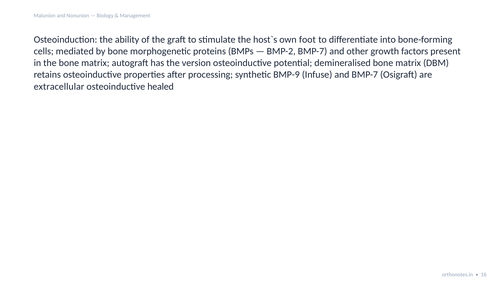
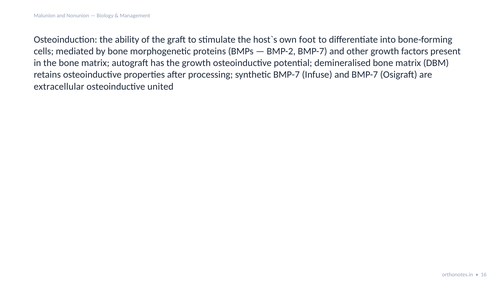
the version: version -> growth (196, 63)
synthetic BMP-9: BMP-9 -> BMP-7 (286, 75)
healed: healed -> united (160, 86)
